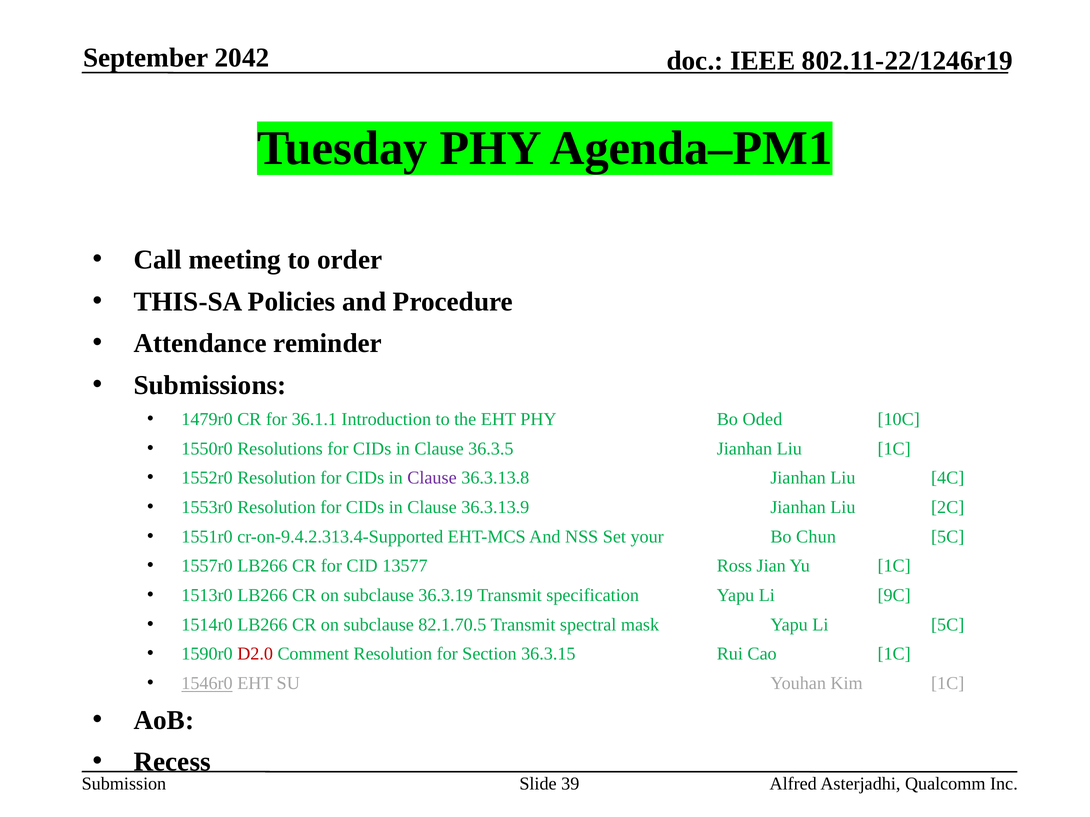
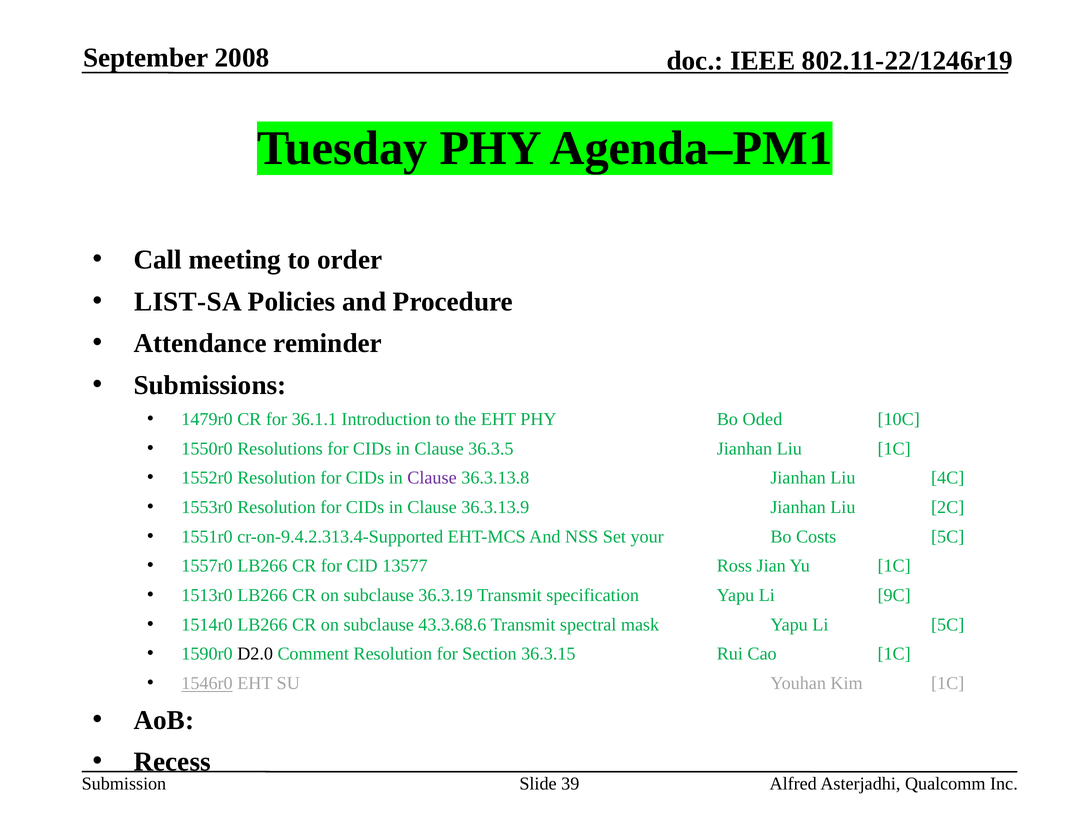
2042: 2042 -> 2008 (242, 58)
THIS-SA: THIS-SA -> LIST-SA (188, 302)
Chun: Chun -> Costs (816, 537)
82.1.70.5: 82.1.70.5 -> 43.3.68.6 (452, 625)
D2.0 colour: red -> black (255, 654)
